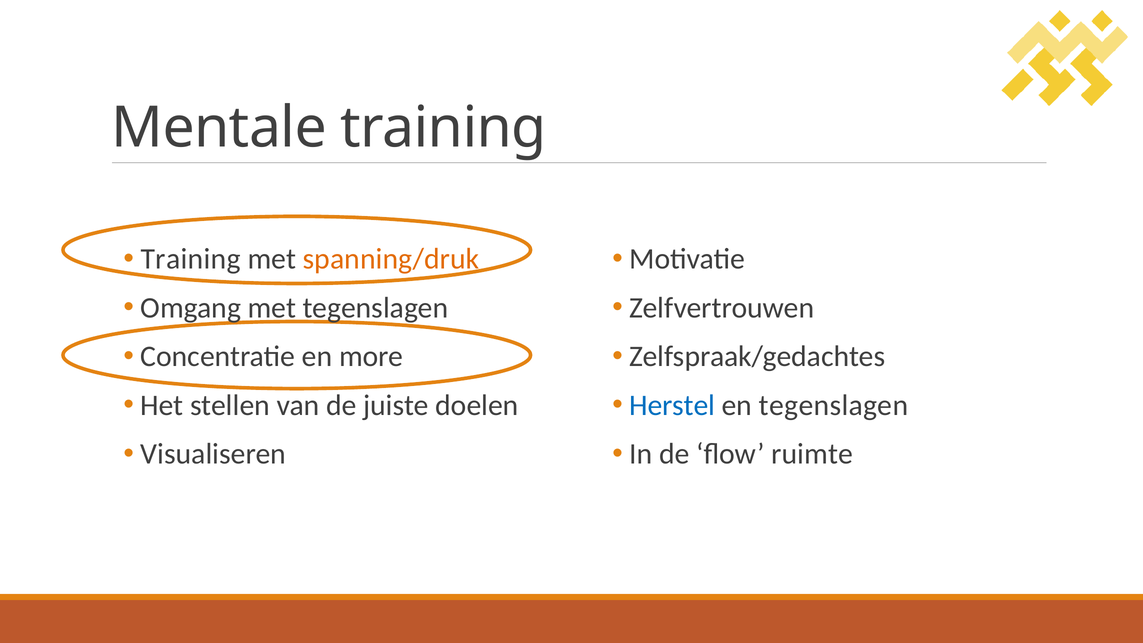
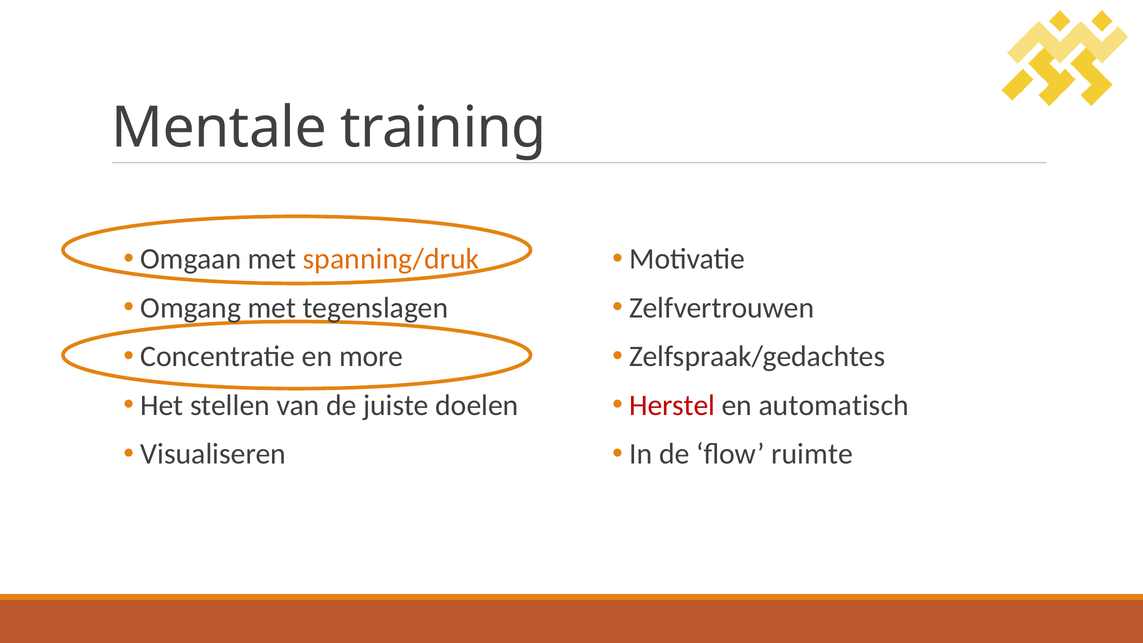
Training: Training -> Omgaan (191, 259)
Herstel colour: blue -> red (672, 405)
en tegenslagen: tegenslagen -> automatisch (834, 405)
